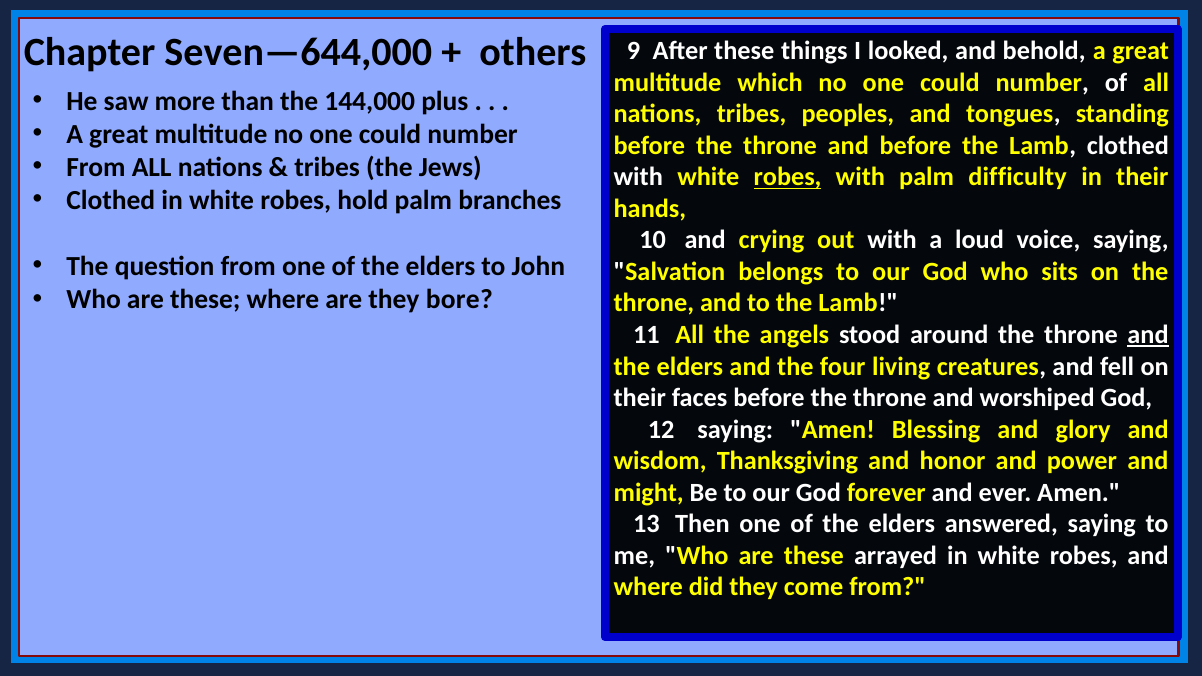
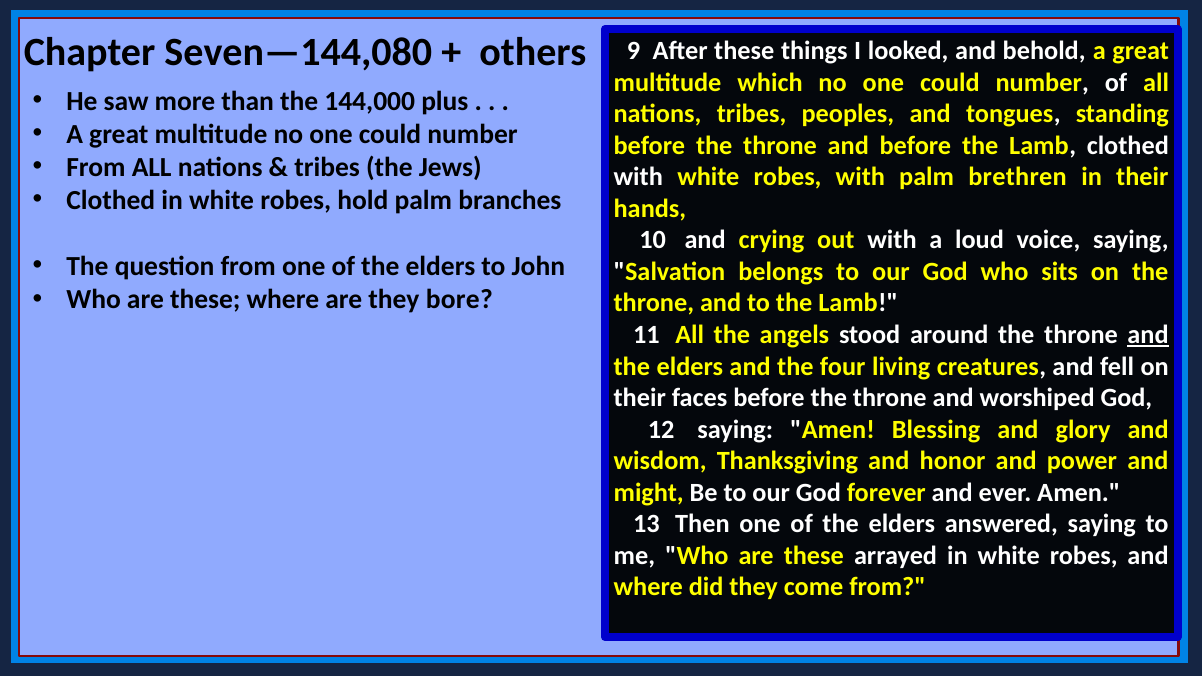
Seven—644,000: Seven—644,000 -> Seven—144,080 (298, 52)
robes underline: present -> none (788, 177)
difficulty: difficulty -> brethren (1018, 177)
